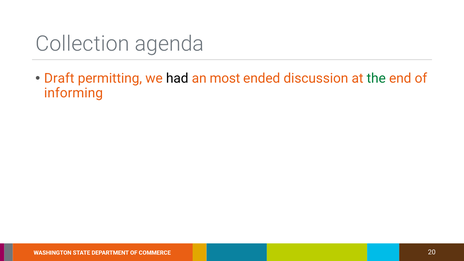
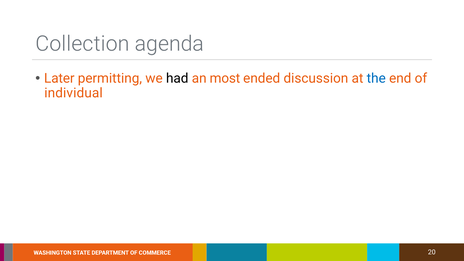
Draft: Draft -> Later (59, 78)
the colour: green -> blue (376, 78)
informing: informing -> individual (73, 93)
